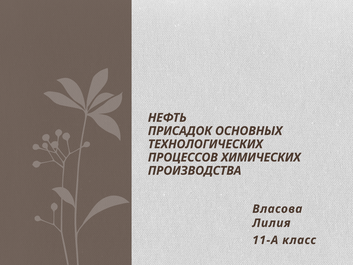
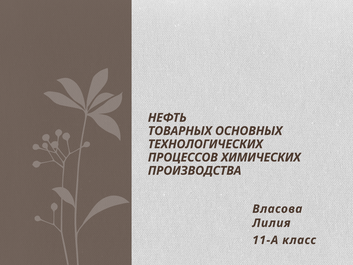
ПРИСАДОК: ПРИСАДОК -> ТОВАРНЫХ (180, 131)
